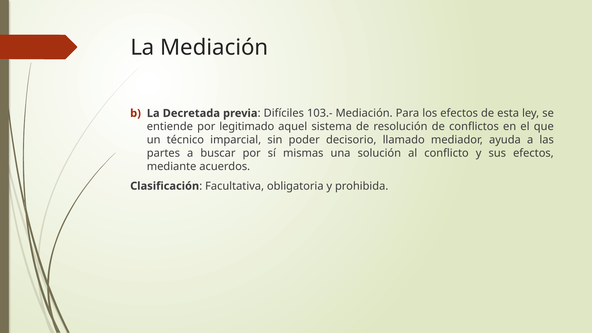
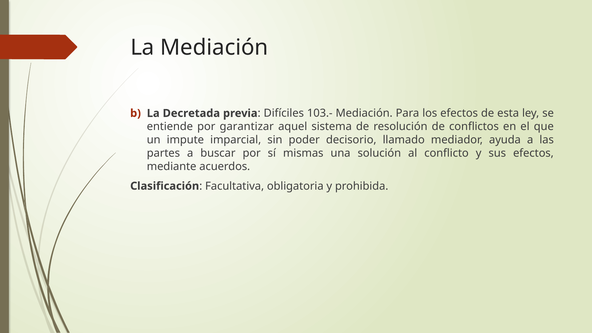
legitimado: legitimado -> garantizar (247, 127)
técnico: técnico -> impute (185, 140)
